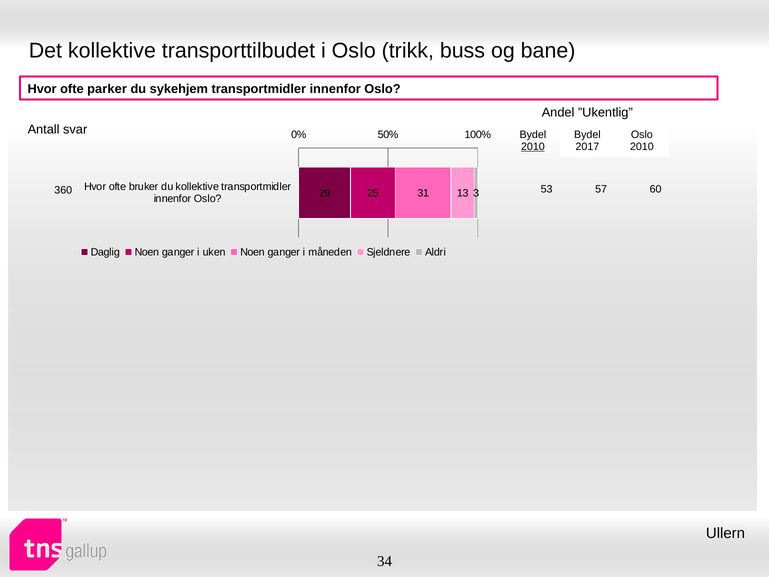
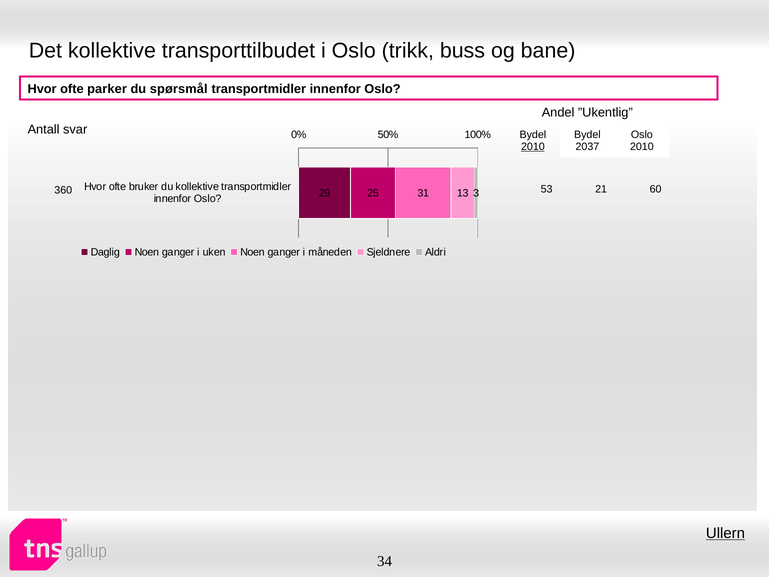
sykehjem: sykehjem -> spørsmål (179, 89)
2017: 2017 -> 2037 (587, 147)
57: 57 -> 21 (601, 189)
Ullern underline: none -> present (726, 533)
